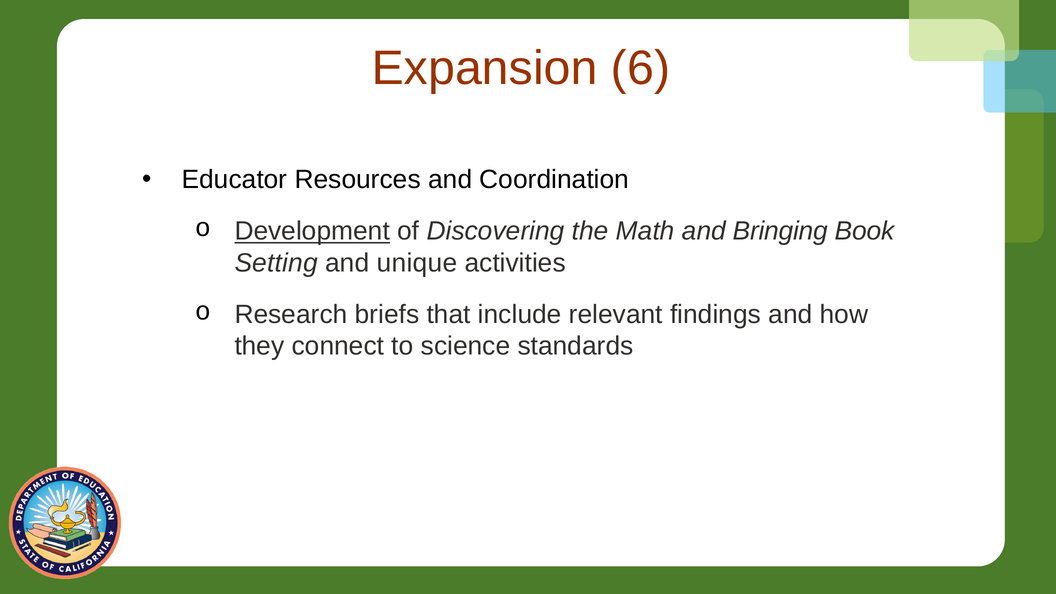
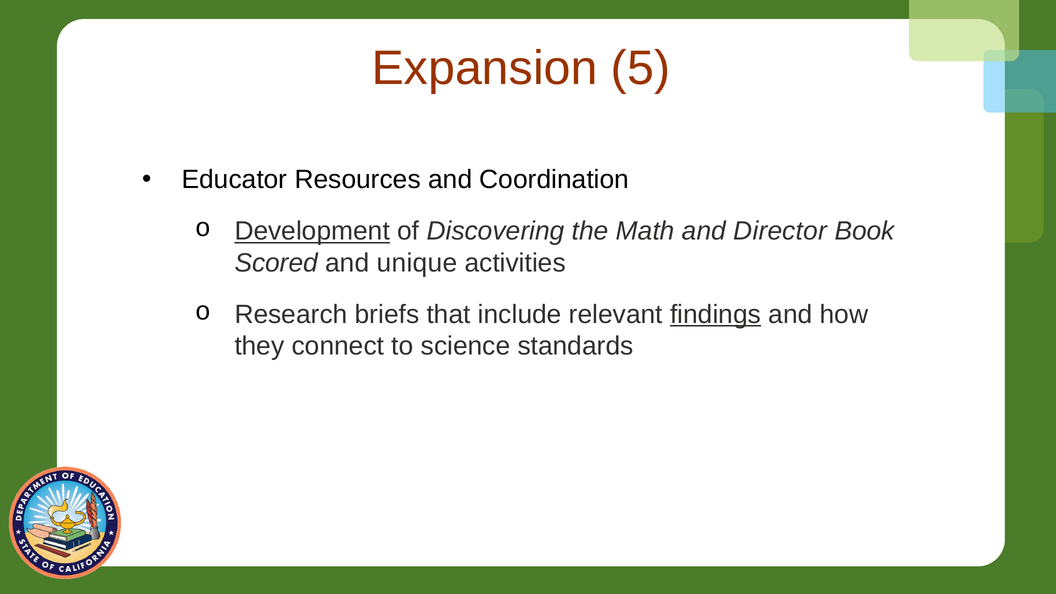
6: 6 -> 5 (641, 68)
Bringing: Bringing -> Director (780, 231)
Setting: Setting -> Scored (276, 263)
findings underline: none -> present (716, 314)
